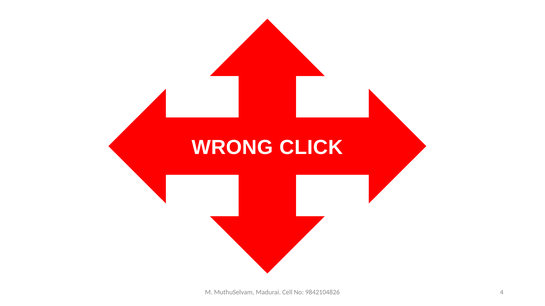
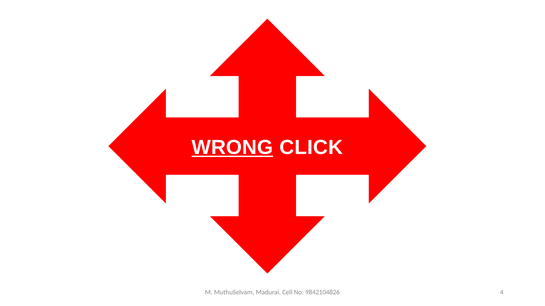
WRONG underline: none -> present (232, 148)
